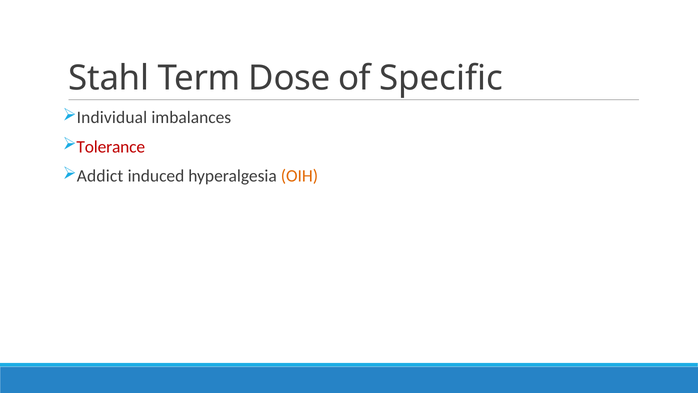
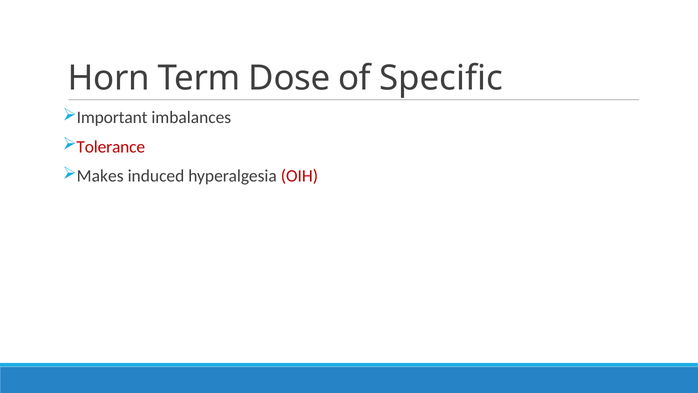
Stahl: Stahl -> Horn (109, 78)
Individual: Individual -> Important (112, 118)
Addict: Addict -> Makes (100, 176)
OIH colour: orange -> red (299, 176)
